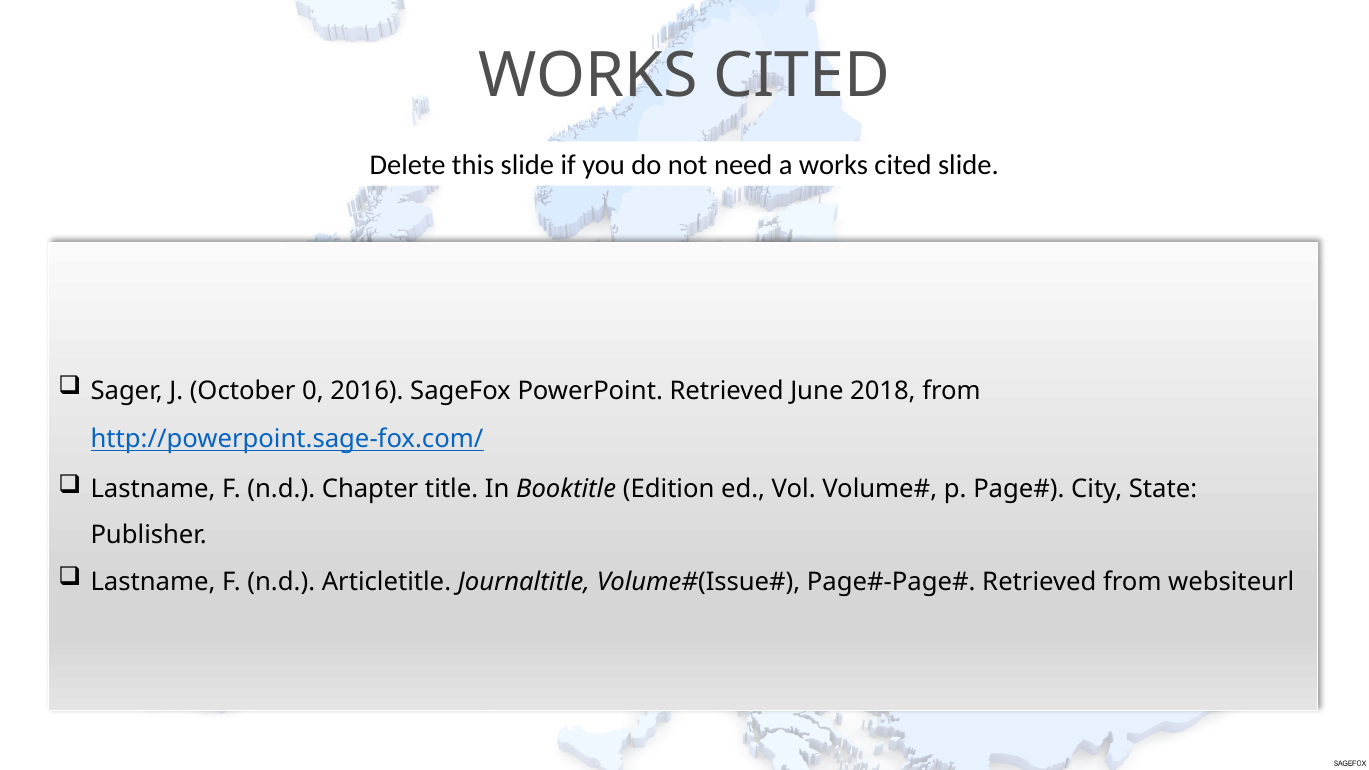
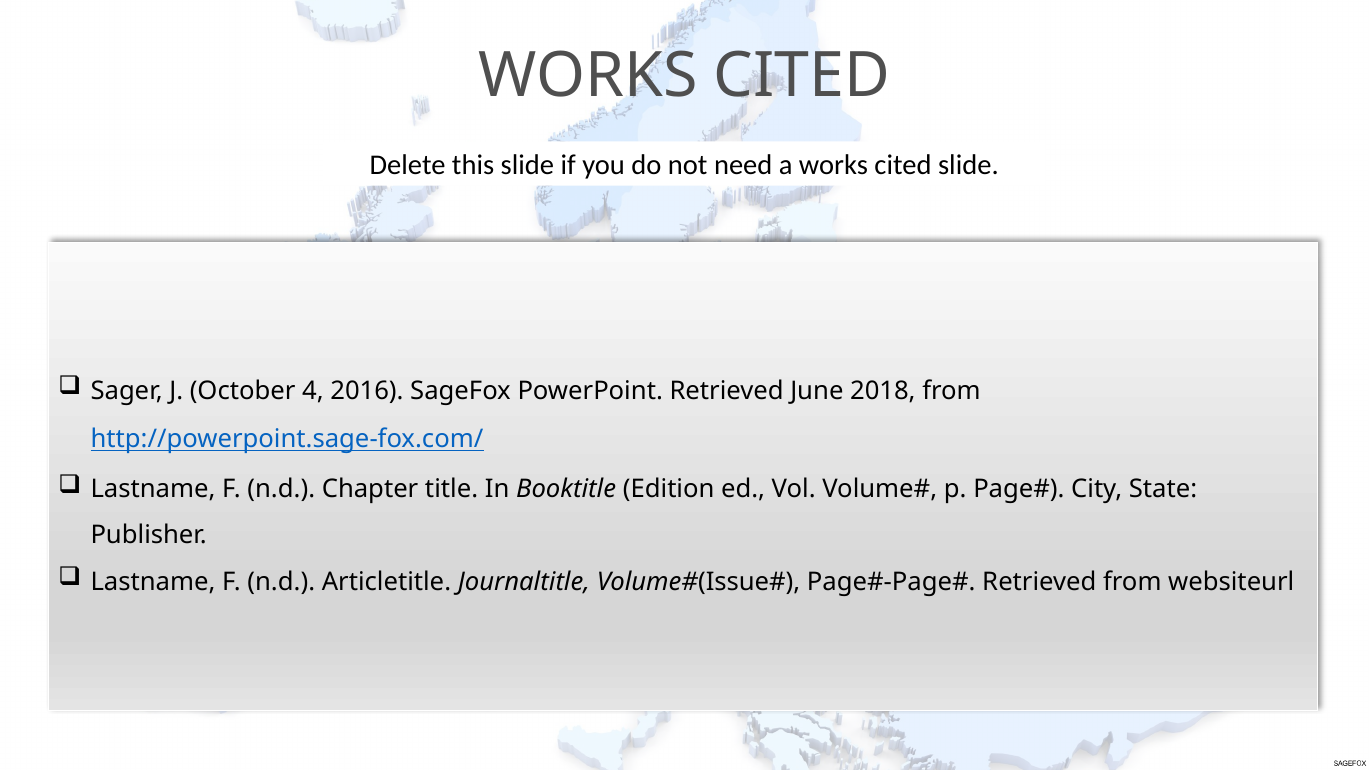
0: 0 -> 4 (313, 391)
